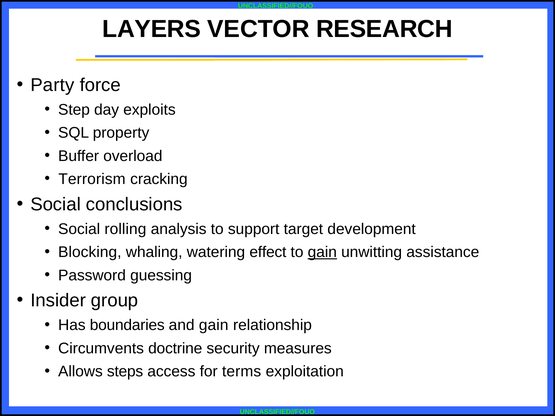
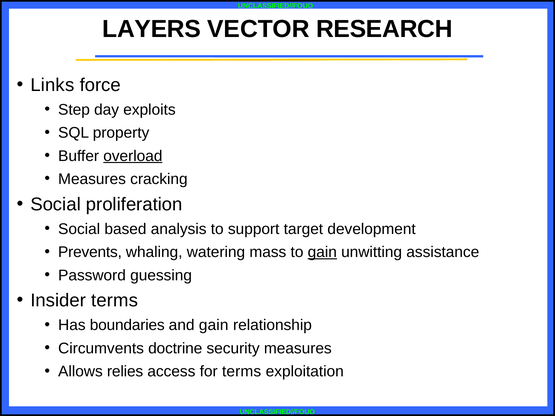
Party: Party -> Links (52, 85)
overload underline: none -> present (133, 156)
Terrorism: Terrorism -> Measures (92, 179)
conclusions: conclusions -> proliferation (134, 204)
rolling: rolling -> based (125, 229)
Blocking: Blocking -> Prevents (90, 252)
effect: effect -> mass (268, 252)
Insider group: group -> terms (115, 301)
steps: steps -> relies (125, 372)
